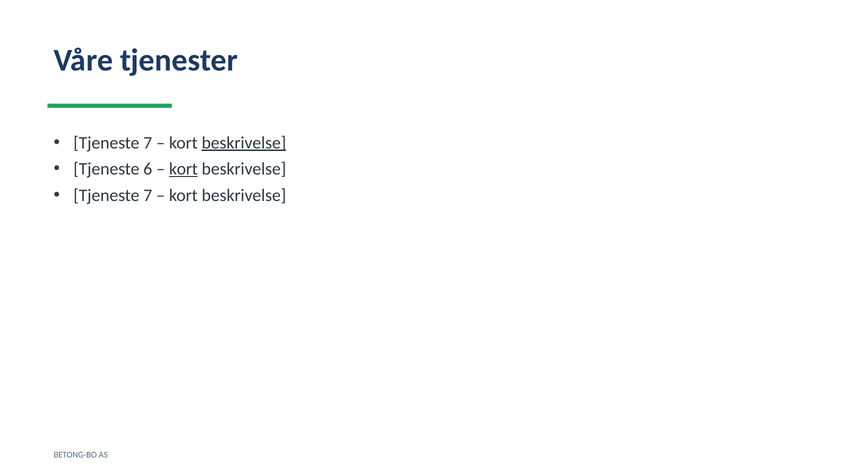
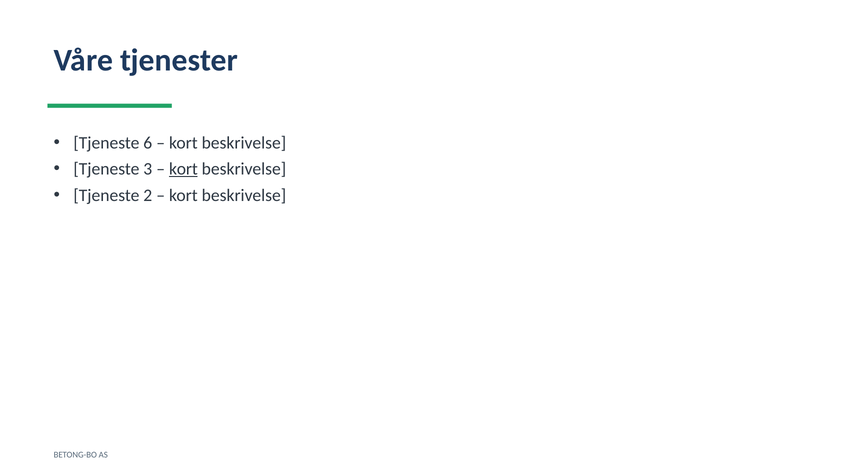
7: 7 -> 6 (148, 143)
beskrivelse underline: present -> none (244, 143)
6: 6 -> 3 (148, 169)
7: 7 -> 2 (148, 195)
